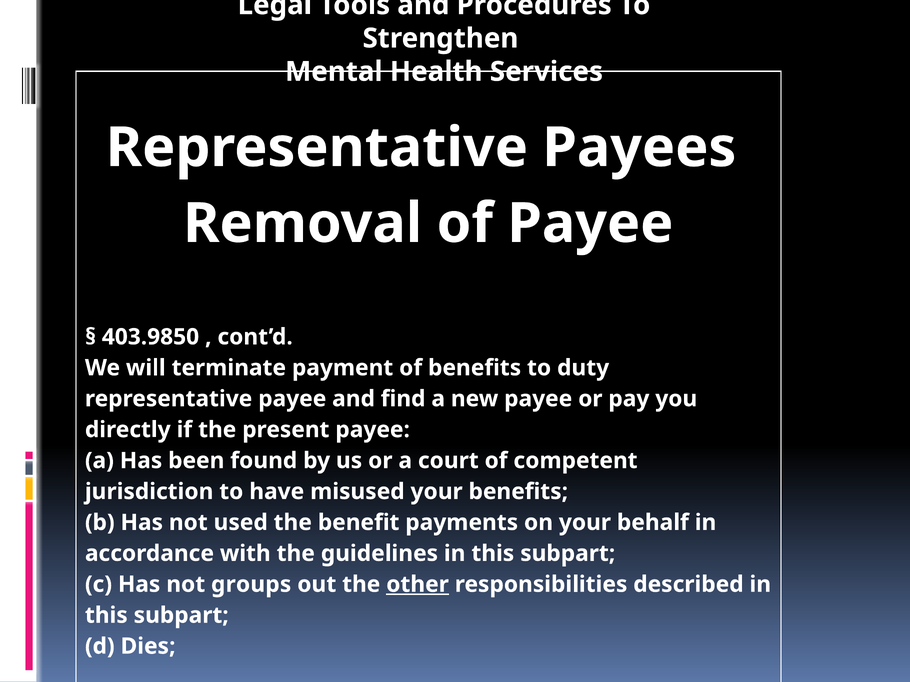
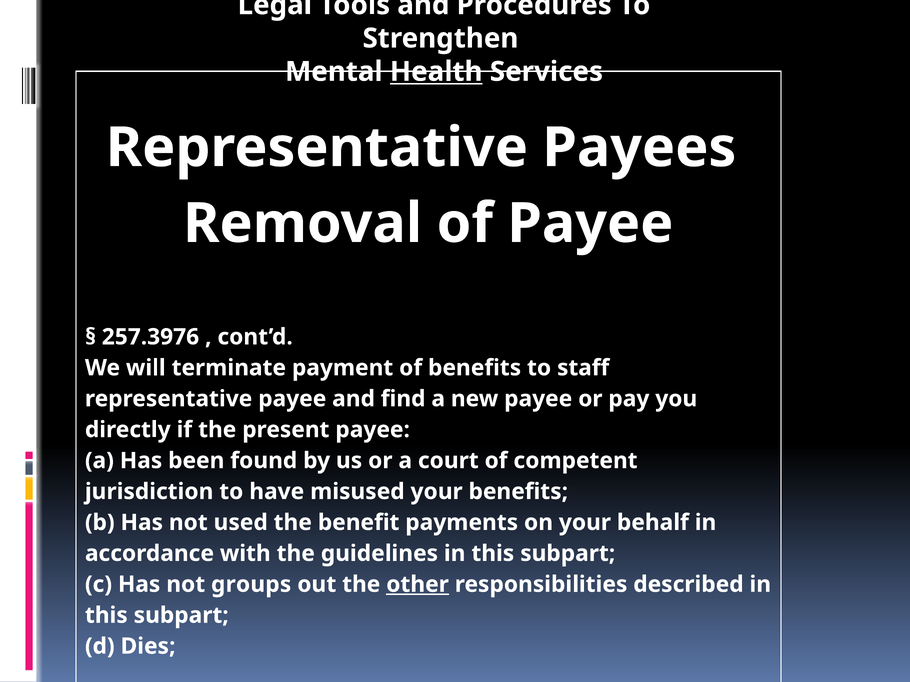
Health underline: none -> present (436, 72)
403.9850: 403.9850 -> 257.3976 (150, 337)
duty: duty -> staff (583, 368)
